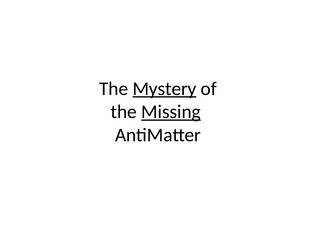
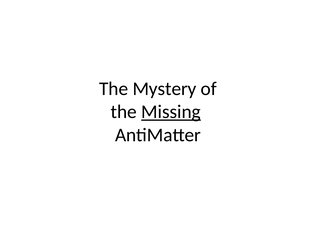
Mystery underline: present -> none (164, 89)
